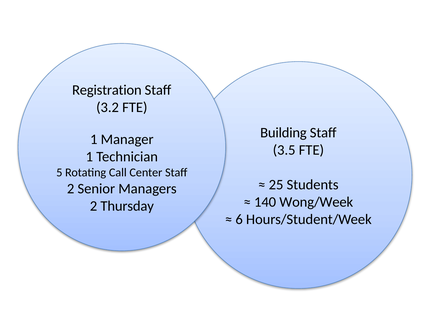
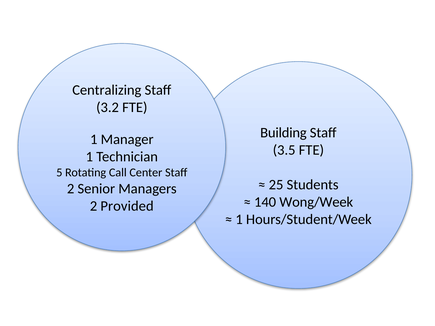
Registration: Registration -> Centralizing (107, 90)
Thursday: Thursday -> Provided (127, 206)
6: 6 -> 1 (239, 220)
